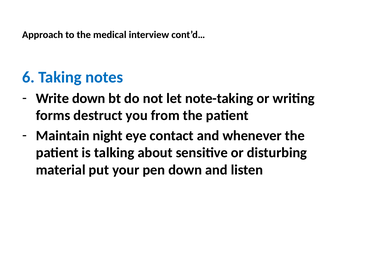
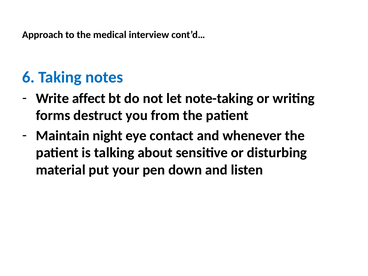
Write down: down -> affect (89, 98)
